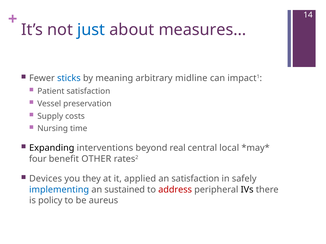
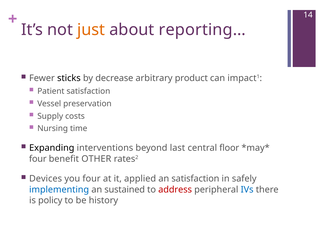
just colour: blue -> orange (91, 30)
measures…: measures… -> reporting… (202, 30)
sticks colour: blue -> black (69, 78)
meaning: meaning -> decrease (114, 78)
midline: midline -> product (191, 78)
real: real -> last (177, 148)
local: local -> floor (229, 148)
you they: they -> four (92, 179)
IVs colour: black -> blue (247, 190)
aureus: aureus -> history (103, 201)
